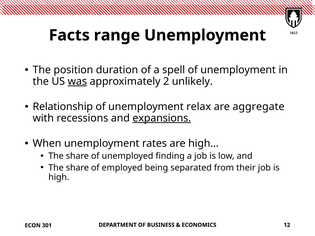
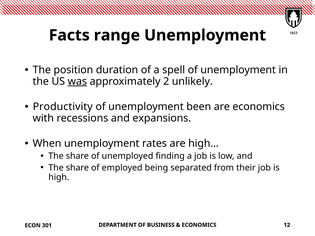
Relationship: Relationship -> Productivity (63, 107)
relax: relax -> been (199, 107)
are aggregate: aggregate -> economics (259, 107)
expansions underline: present -> none (162, 118)
